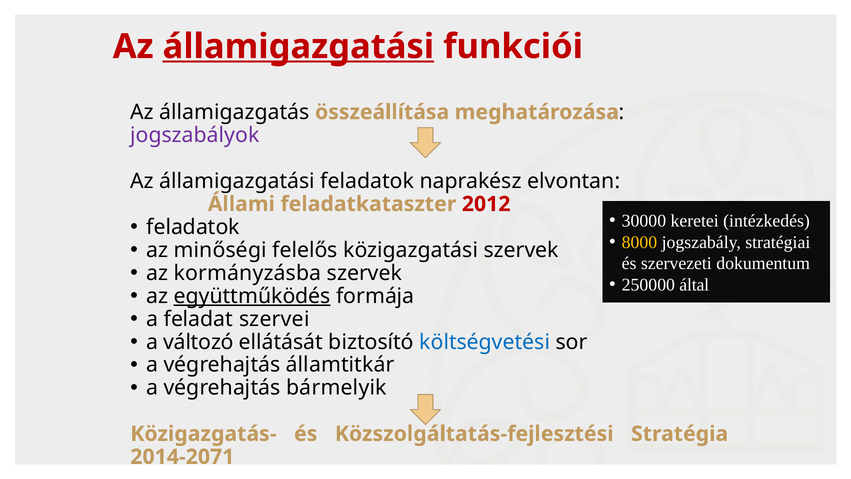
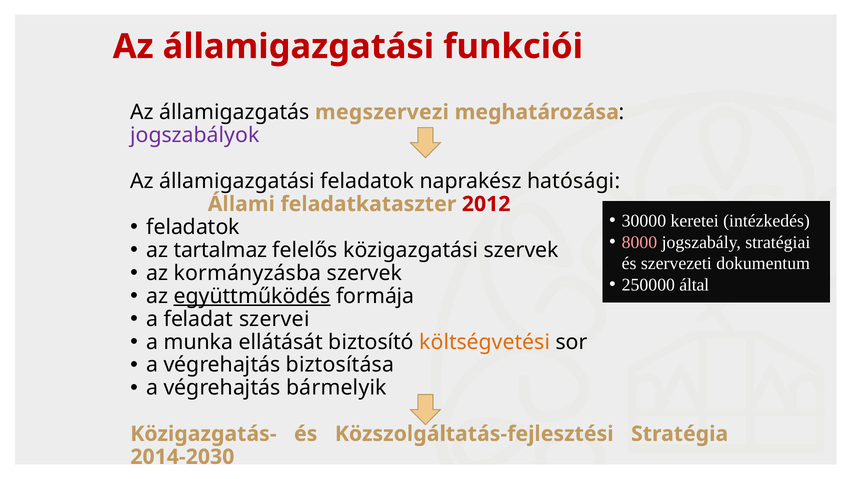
államigazgatási underline: present -> none (298, 47)
összeállítása: összeállítása -> megszervezi (382, 112)
elvontan: elvontan -> hatósági (574, 181)
8000 colour: yellow -> pink (639, 242)
minőségi: minőségi -> tartalmaz (220, 250)
változó: változó -> munka (198, 342)
költségvetési colour: blue -> orange (485, 342)
államtitkár: államtitkár -> biztosítása (340, 365)
2014-2071: 2014-2071 -> 2014-2030 (182, 457)
